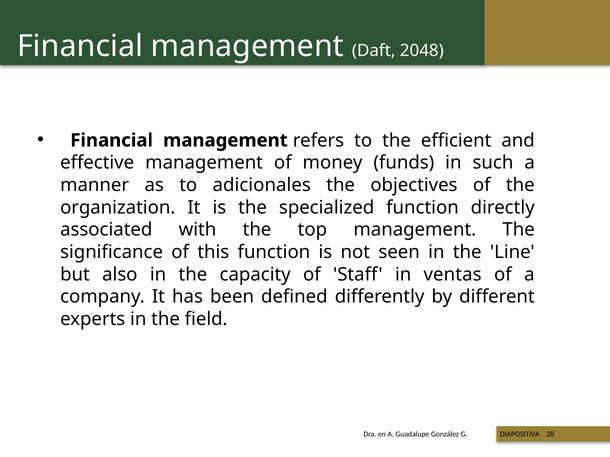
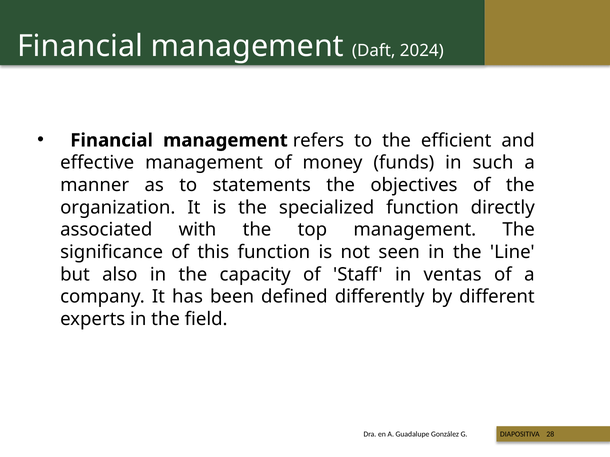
2048: 2048 -> 2024 (422, 51)
adicionales: adicionales -> statements (262, 185)
